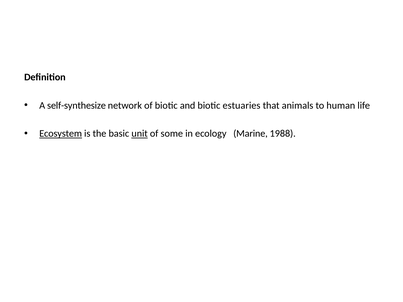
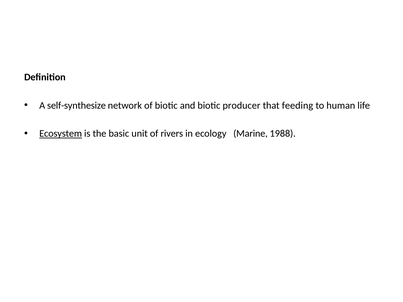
estuaries: estuaries -> producer (242, 105)
animals: animals -> feeding (298, 105)
unit underline: present -> none (140, 134)
some: some -> rivers (172, 134)
